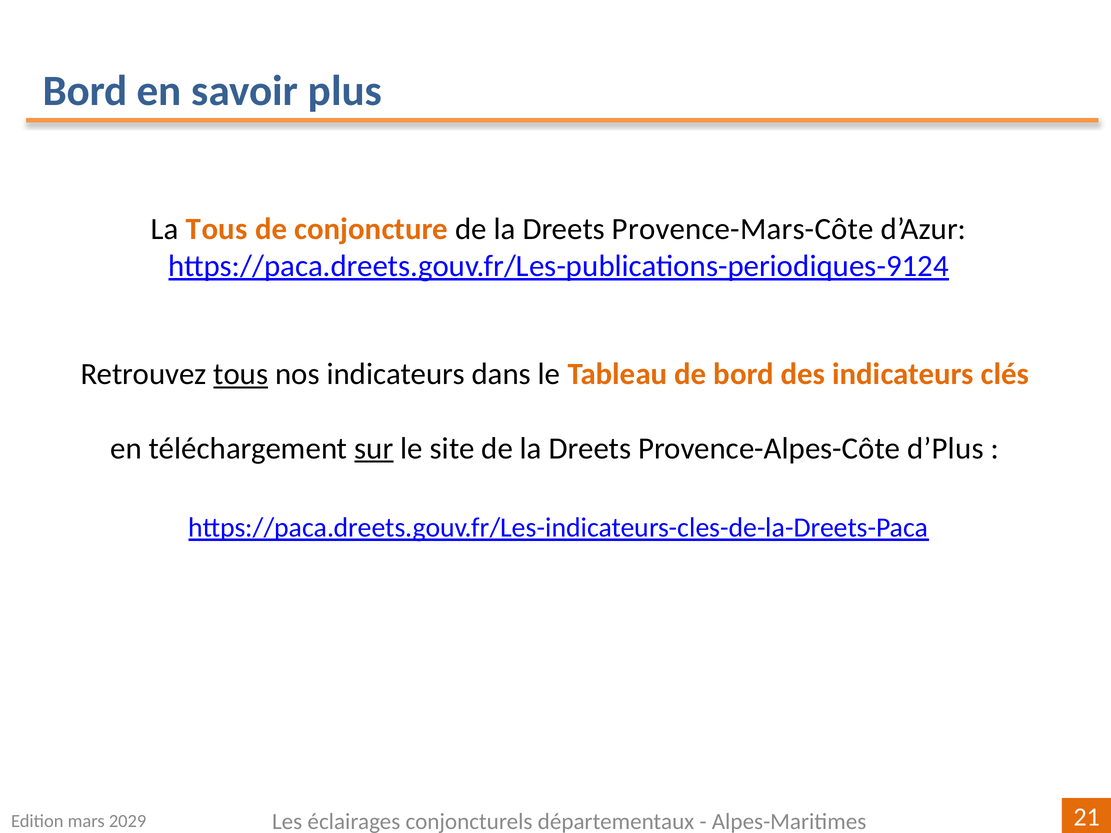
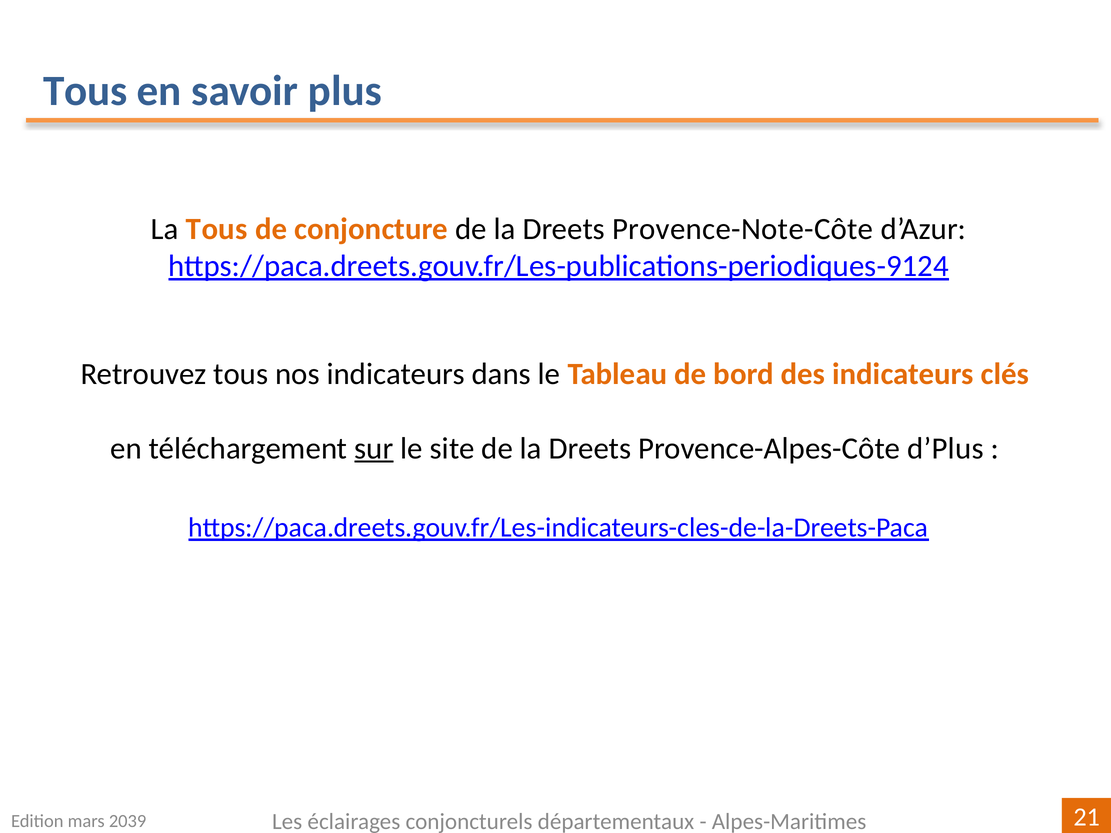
Bord: Bord -> Tous (85, 91)
Provence-Mars-Côte: Provence-Mars-Côte -> Provence-Note-Côte (743, 229)
tous underline: present -> none (241, 374)
2029: 2029 -> 2039 (128, 822)
